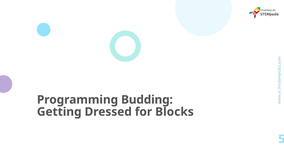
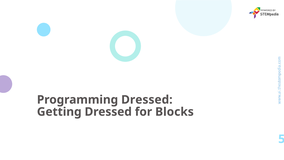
Programming Budding: Budding -> Dressed (147, 100)
